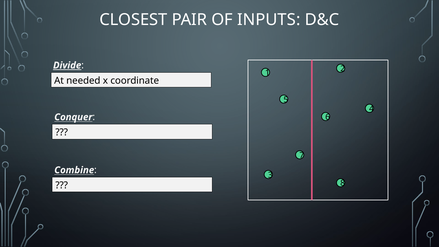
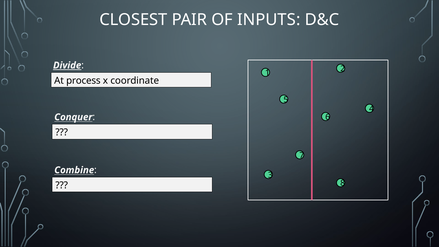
needed: needed -> process (83, 81)
